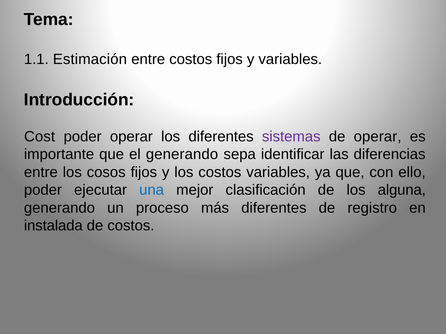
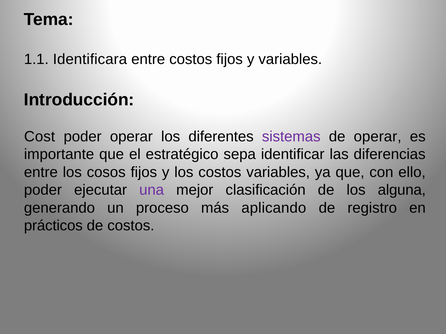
Estimación: Estimación -> Identificara (90, 59)
el generando: generando -> estratégico (182, 155)
una colour: blue -> purple (152, 190)
más diferentes: diferentes -> aplicando (274, 208)
instalada: instalada -> prácticos (53, 226)
